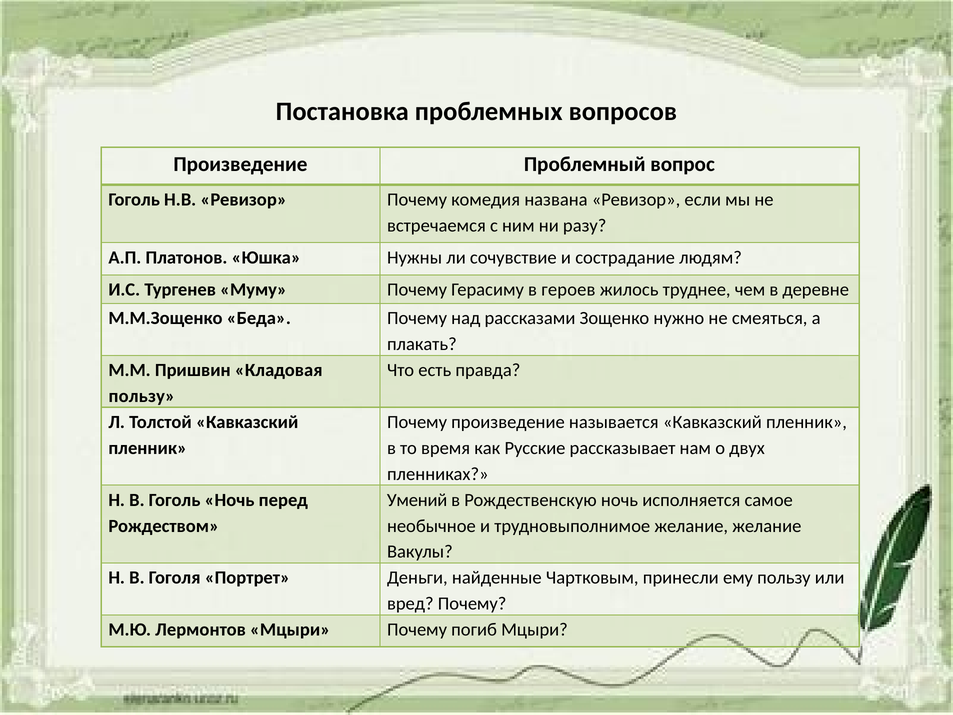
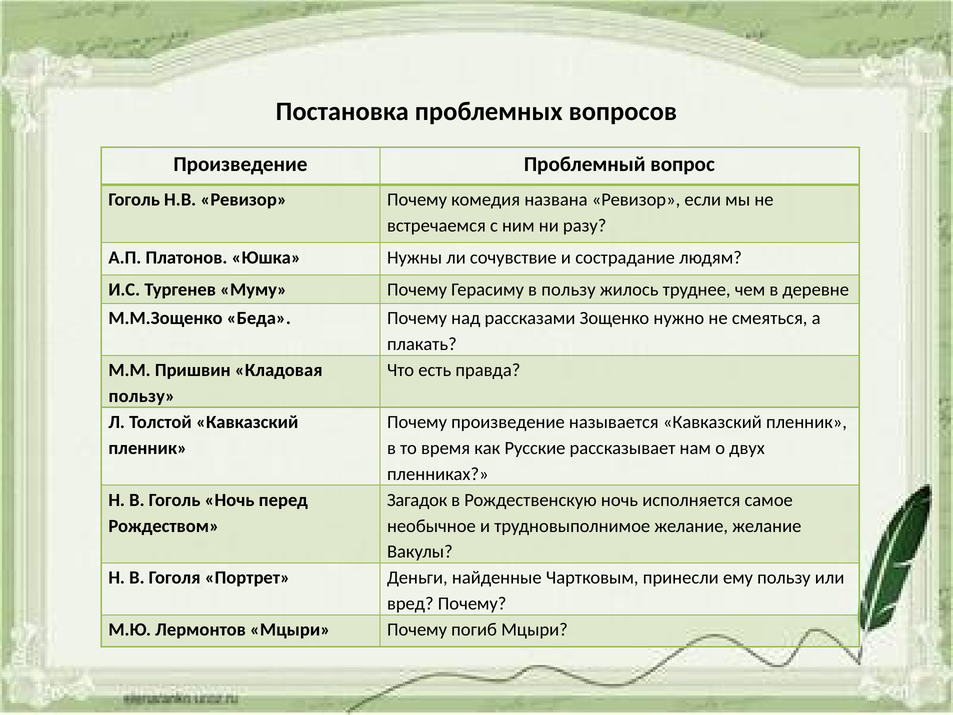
в героев: героев -> пользу (568, 290)
Умений: Умений -> Загадок (417, 500)
